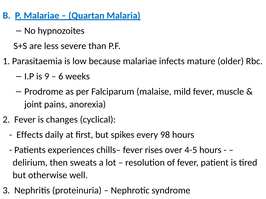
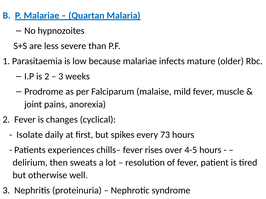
is 9: 9 -> 2 (47, 77)
6: 6 -> 3 (61, 77)
Effects: Effects -> Isolate (30, 135)
98: 98 -> 73 (165, 135)
